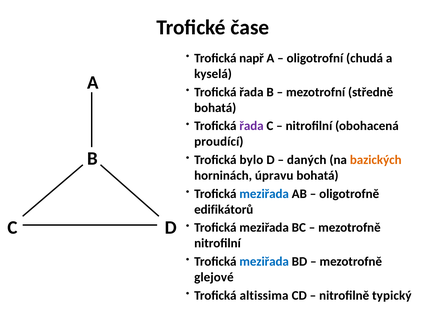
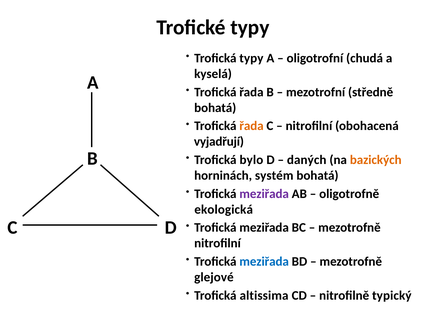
Trofické čase: čase -> typy (250, 27)
Trofická např: např -> typy (251, 58)
řada colour: purple -> orange (251, 126)
proudící: proudící -> vyjadřují (219, 141)
úpravu: úpravu -> systém (274, 175)
meziřada colour: blue -> purple (264, 193)
edifikátorů: edifikátorů -> ekologická (224, 209)
